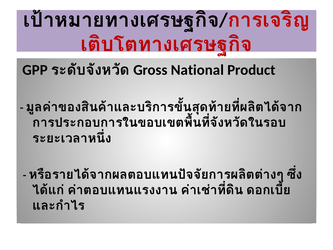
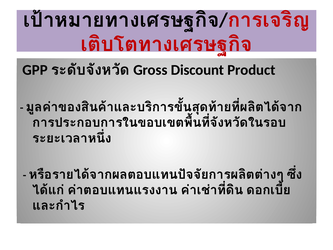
National: National -> Discount (197, 70)
